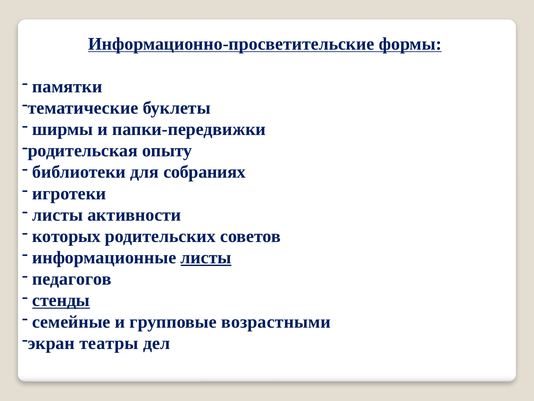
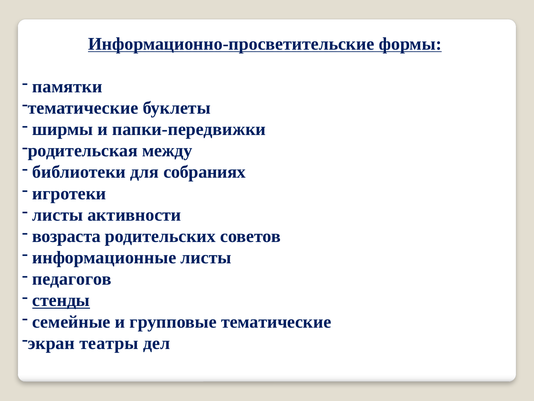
опыту: опыту -> между (167, 151)
которых: которых -> возраста (66, 236)
листы underline: present -> none (206, 257)
групповые возрастными: возрастными -> тематические (276, 321)
